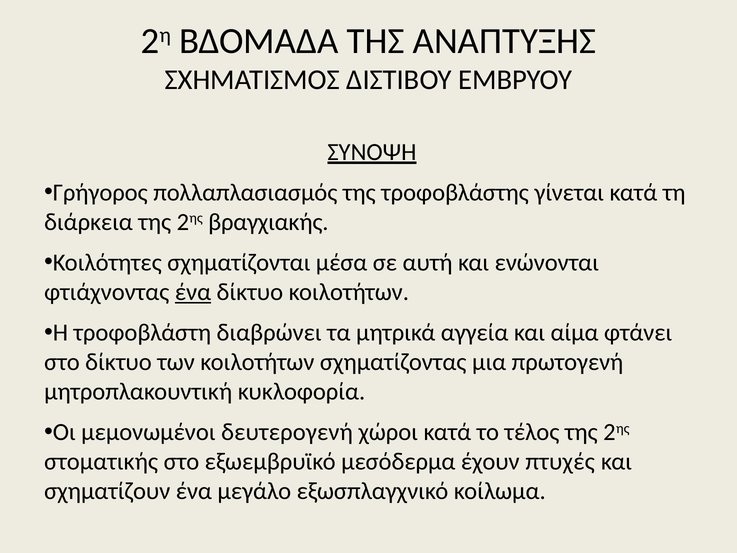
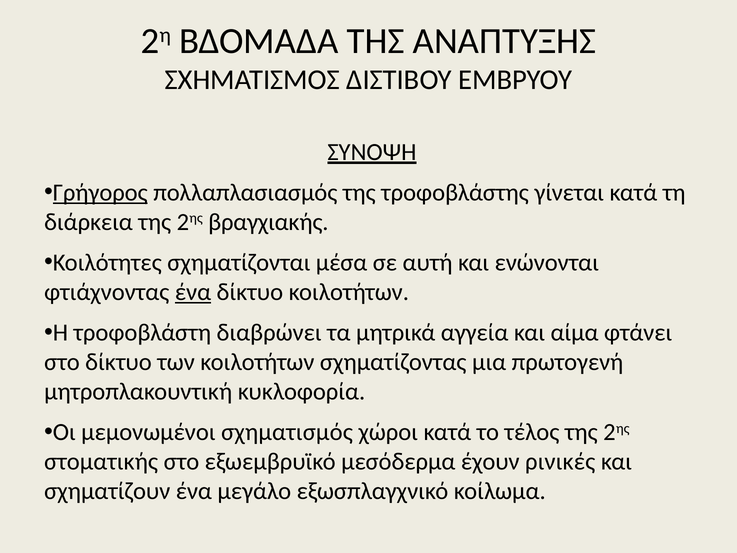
Γρήγορος underline: none -> present (100, 193)
δευτερογενή: δευτερογενή -> σχηματισμός (287, 432)
πτυχές: πτυχές -> ρινικές (560, 462)
